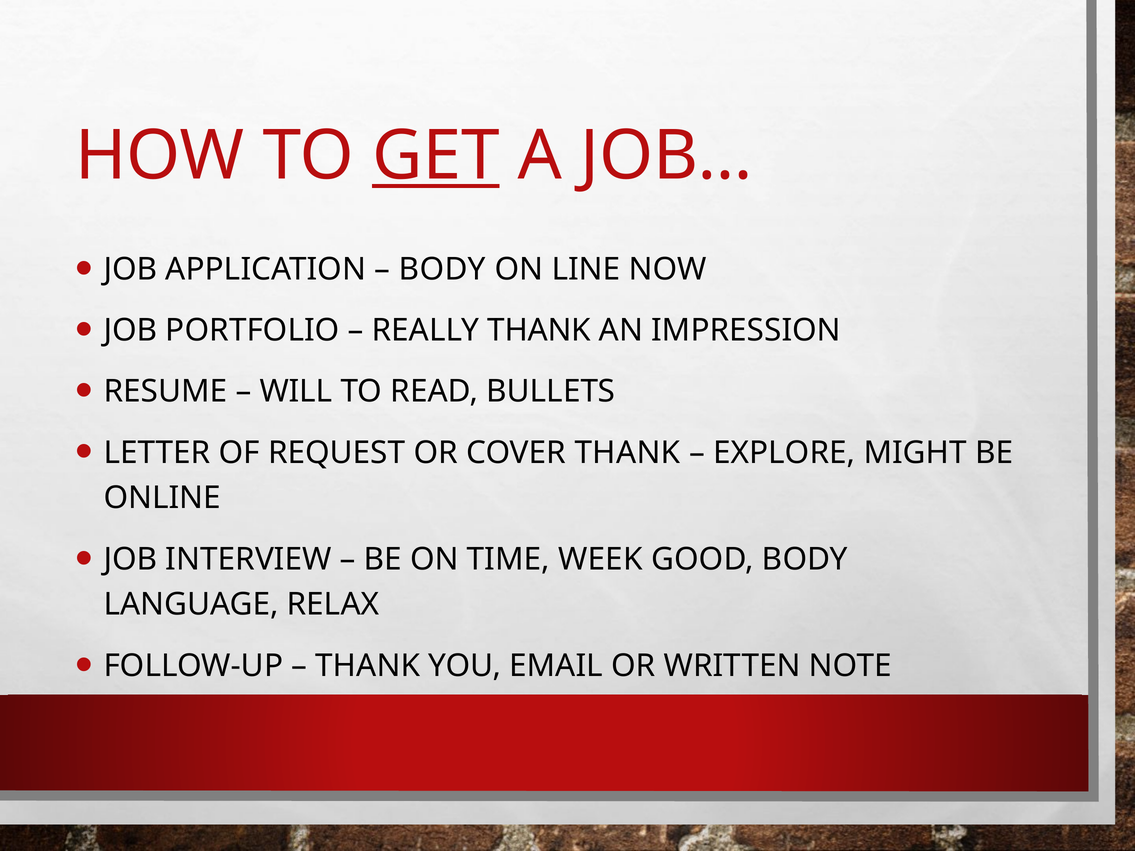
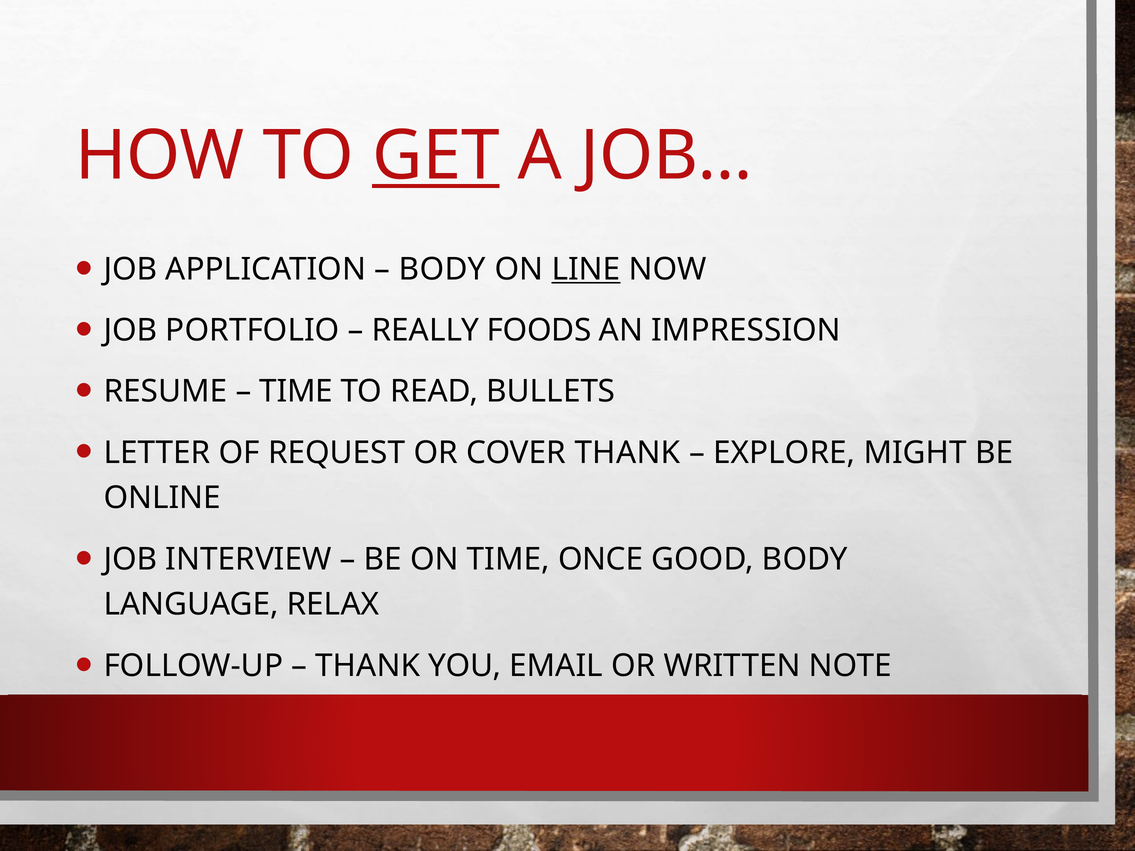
LINE underline: none -> present (586, 269)
REALLY THANK: THANK -> FOODS (539, 330)
WILL: WILL -> TIME (296, 392)
WEEK: WEEK -> ONCE (601, 559)
